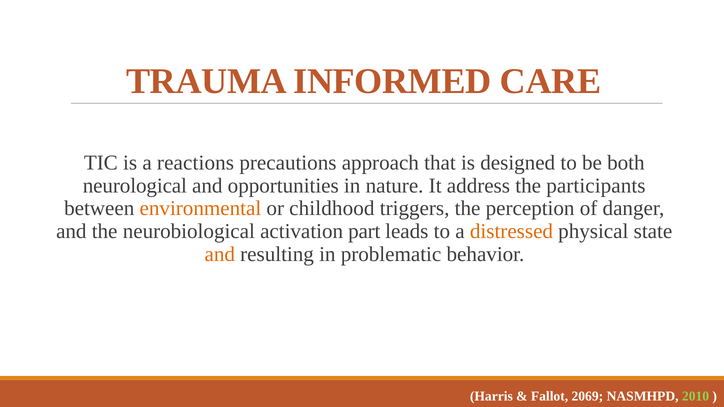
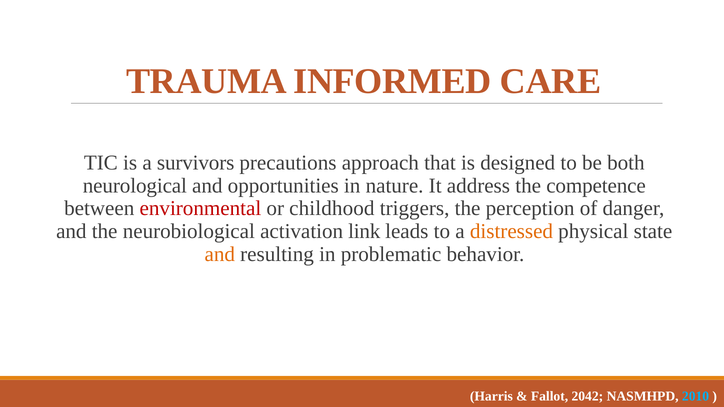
reactions: reactions -> survivors (196, 163)
participants: participants -> competence (596, 186)
environmental colour: orange -> red (200, 209)
part: part -> link (364, 231)
2069: 2069 -> 2042 (587, 397)
2010 colour: light green -> light blue (696, 397)
